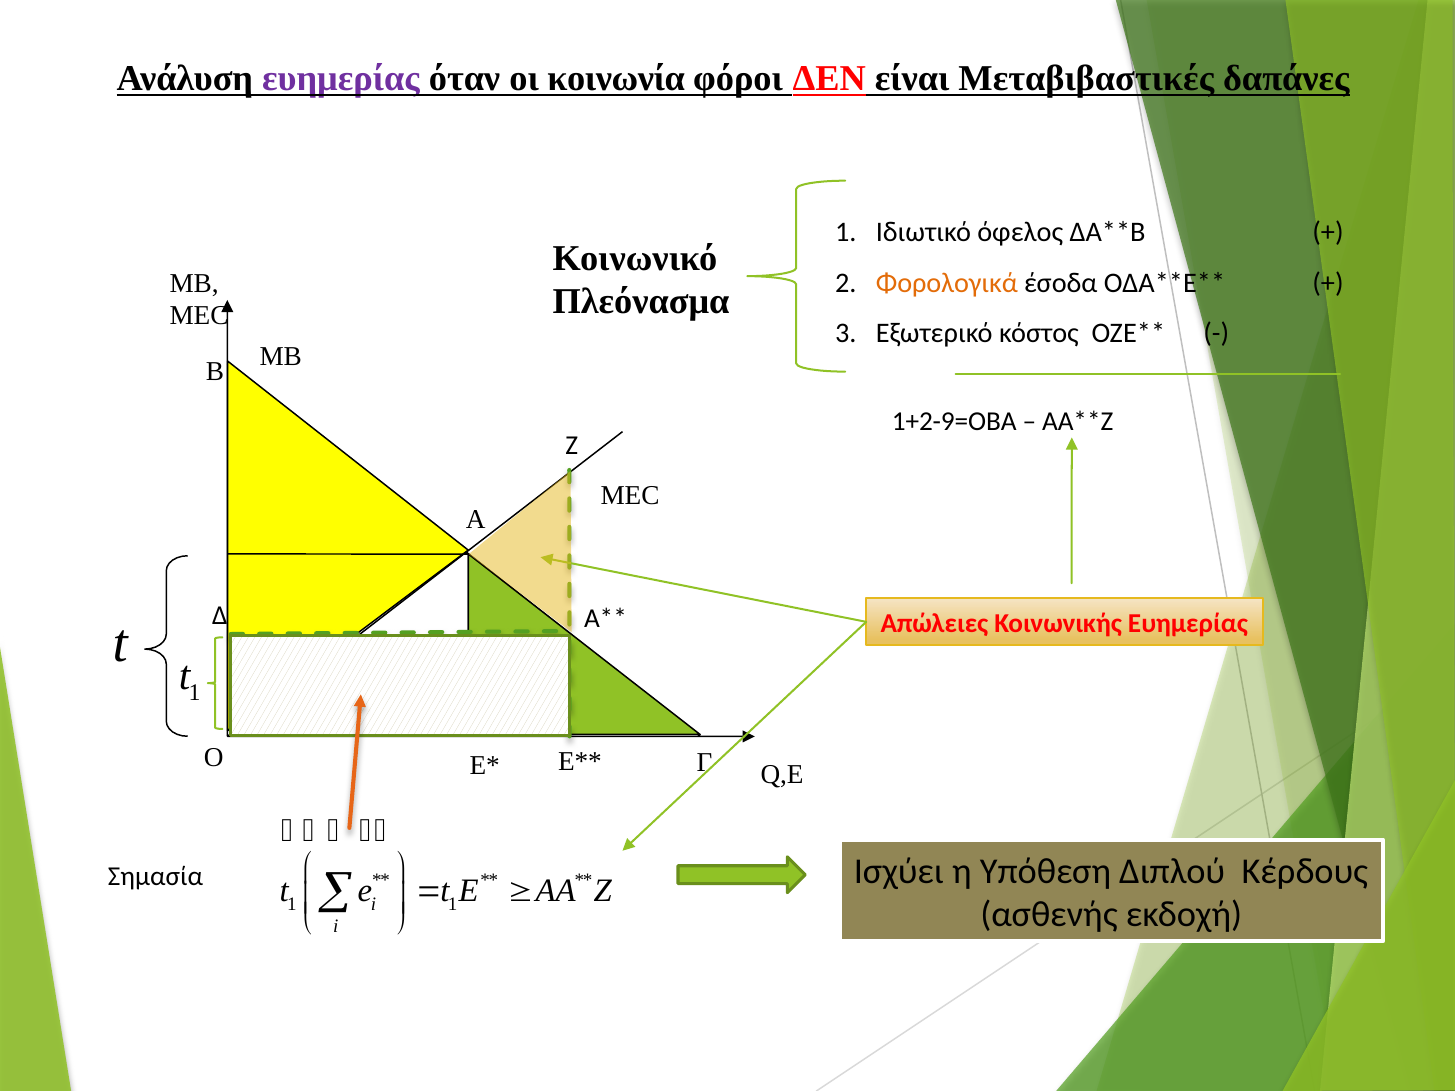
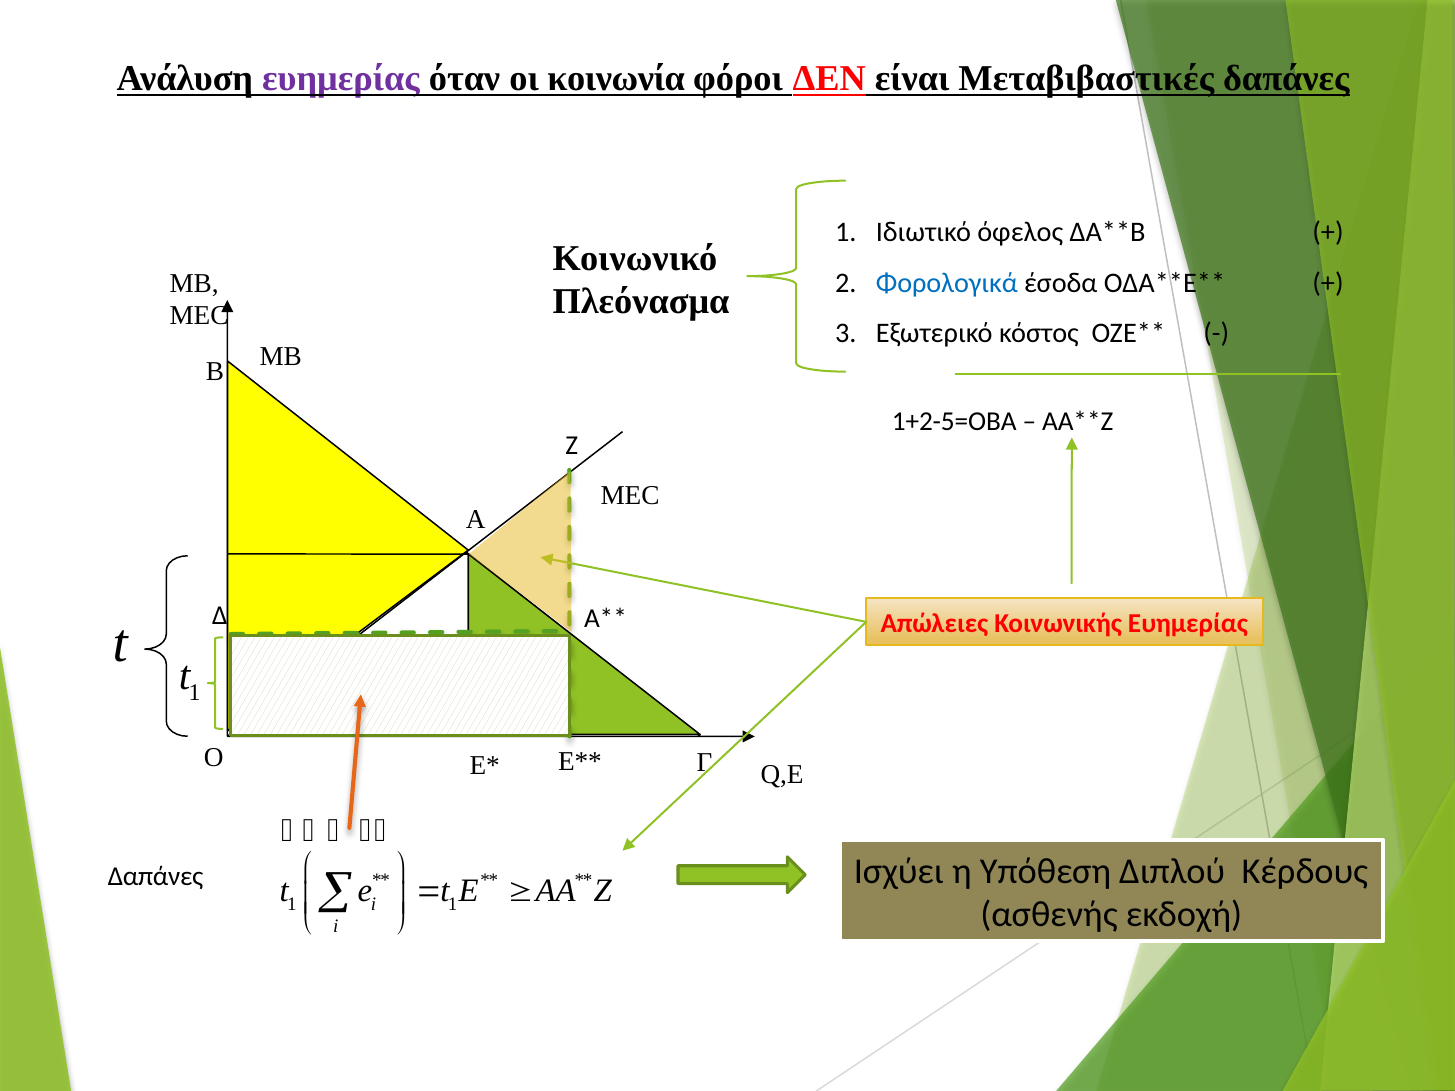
Φορολογικά colour: orange -> blue (947, 283)
1+2-9=ΟΒΑ: 1+2-9=ΟΒΑ -> 1+2-5=ΟΒΑ (954, 422)
Σημασία: Σημασία -> Δαπάνες (156, 876)
